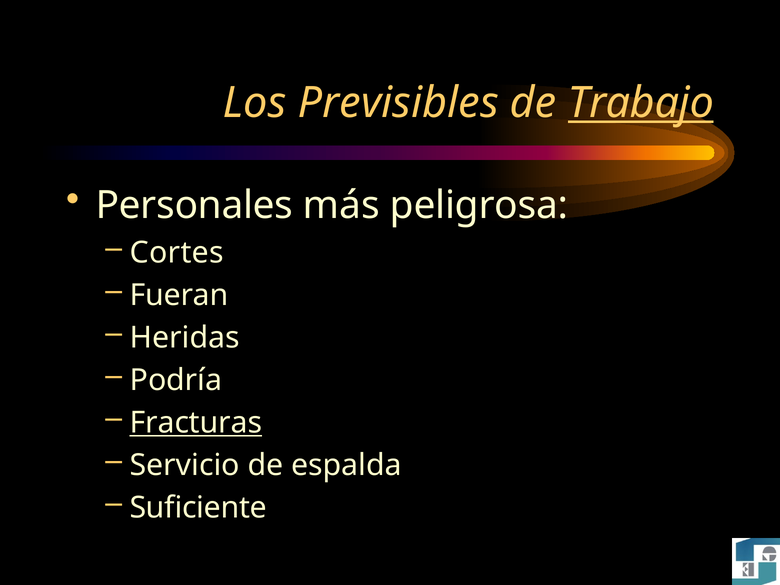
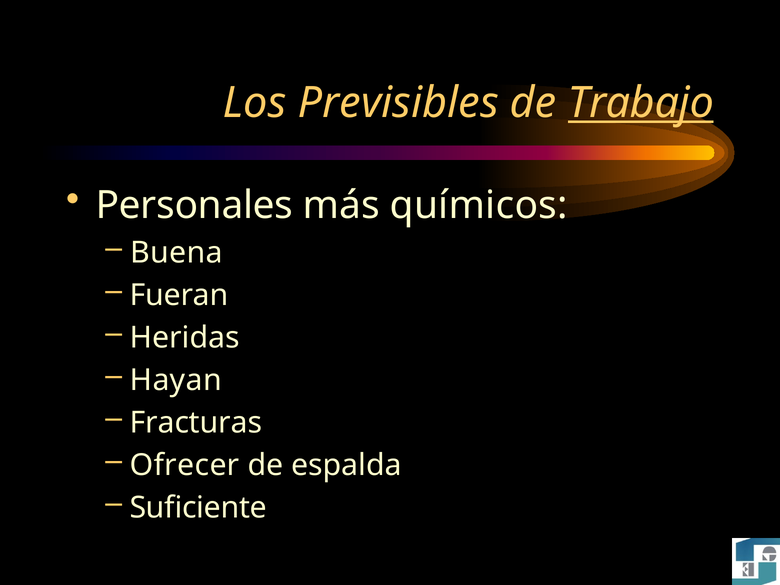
peligrosa: peligrosa -> químicos (479, 206)
Cortes: Cortes -> Buena (177, 253)
Podría: Podría -> Hayan (176, 380)
Fracturas underline: present -> none (196, 423)
Servicio: Servicio -> Ofrecer (185, 465)
